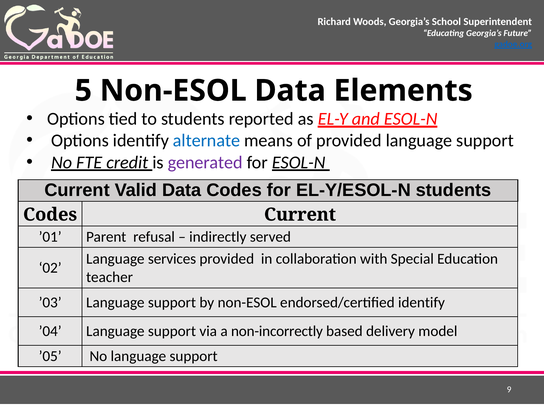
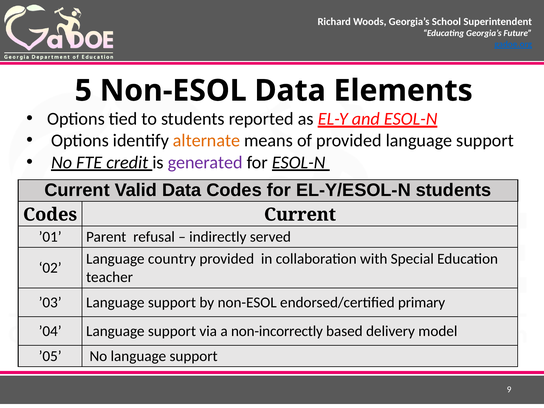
alternate colour: blue -> orange (207, 141)
services: services -> country (172, 259)
endorsed/certified identify: identify -> primary (422, 303)
